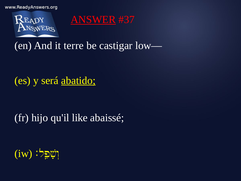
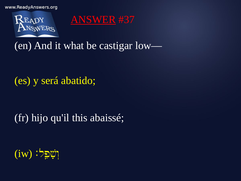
terre: terre -> what (74, 46)
abatido underline: present -> none (78, 80)
like: like -> this (80, 118)
